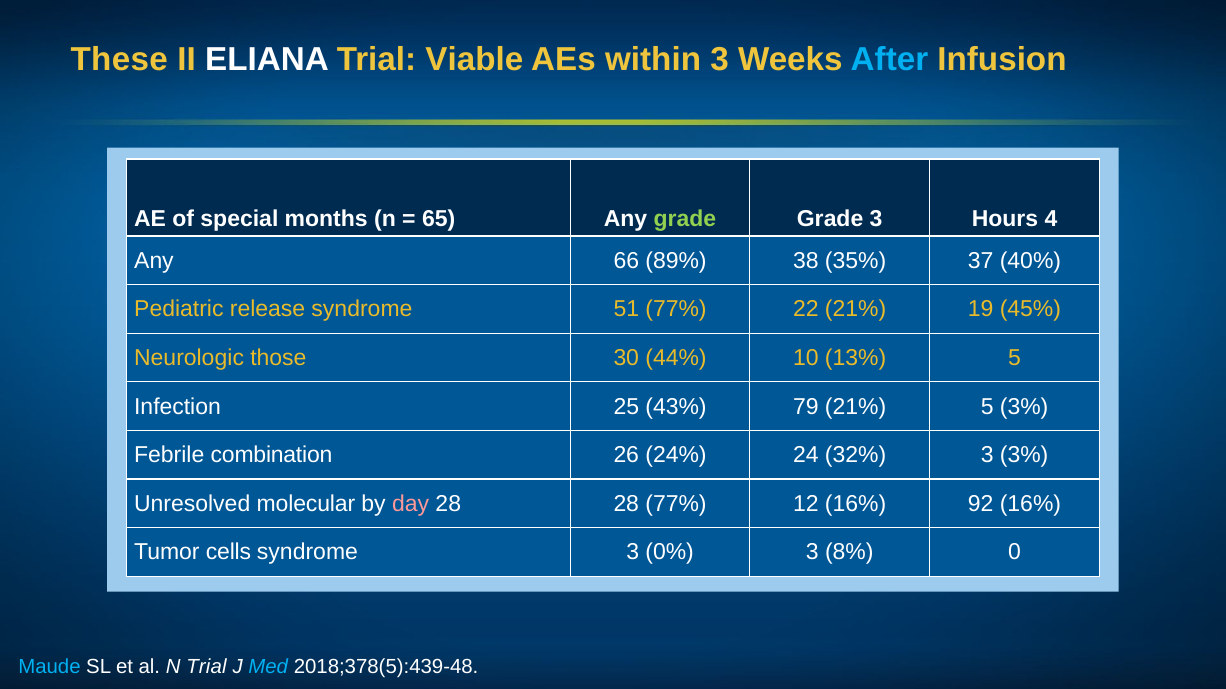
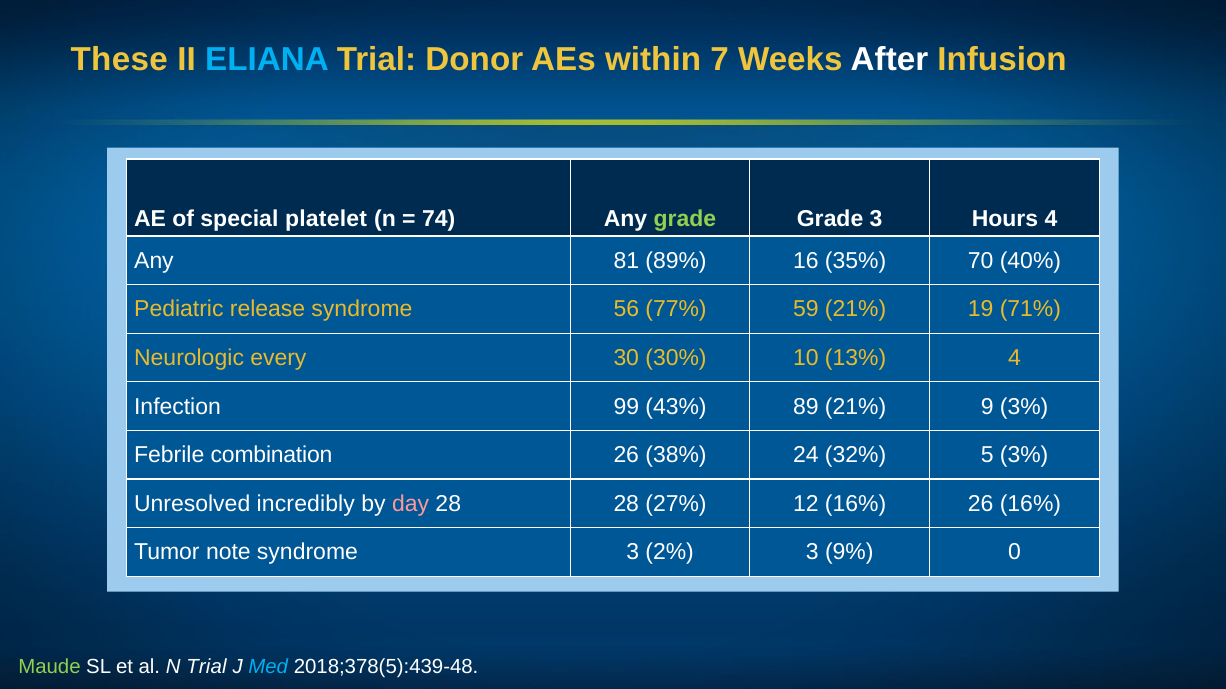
ELIANA colour: white -> light blue (267, 60)
Viable: Viable -> Donor (474, 60)
within 3: 3 -> 7 (720, 60)
After colour: light blue -> white (889, 60)
months: months -> platelet (326, 219)
65: 65 -> 74 (439, 219)
66: 66 -> 81 (626, 261)
38: 38 -> 16 (806, 261)
37: 37 -> 70 (981, 261)
51: 51 -> 56 (626, 310)
22: 22 -> 59 (806, 310)
45%: 45% -> 71% (1030, 310)
those: those -> every (278, 358)
44%: 44% -> 30% (676, 358)
13% 5: 5 -> 4 (1015, 358)
25: 25 -> 99 (626, 407)
79: 79 -> 89 (806, 407)
21% 5: 5 -> 9 (987, 407)
24%: 24% -> 38% (676, 455)
32% 3: 3 -> 5 (987, 455)
molecular: molecular -> incredibly (306, 504)
28 77%: 77% -> 27% (676, 504)
16% 92: 92 -> 26 (981, 504)
cells: cells -> note (228, 553)
0%: 0% -> 2% (670, 553)
8%: 8% -> 9% (849, 553)
Maude colour: light blue -> light green (49, 667)
